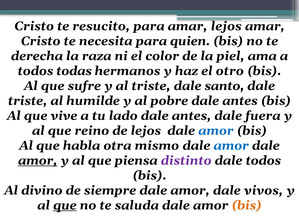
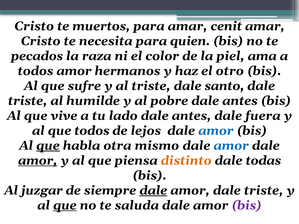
resucito: resucito -> muertos (101, 26)
amar lejos: lejos -> cenit (226, 26)
derecha: derecha -> pecados (37, 56)
todos todas: todas -> amor (74, 71)
que reino: reino -> todos (92, 131)
que underline: none -> present (48, 146)
distinto colour: purple -> orange (186, 161)
dale todos: todos -> todas (263, 161)
divino: divino -> juzgar (42, 191)
dale underline: none -> present (153, 191)
amor dale vivos: vivos -> triste (264, 191)
bis colour: orange -> purple (247, 206)
